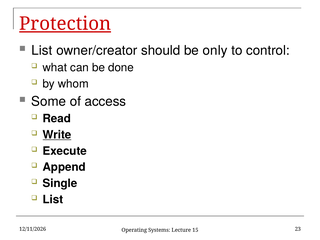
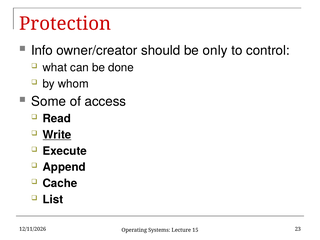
Protection underline: present -> none (65, 24)
List: List -> Info (42, 51)
Single: Single -> Cache (60, 183)
